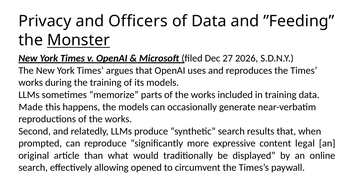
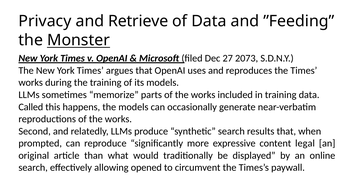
Officers: Officers -> Retrieve (138, 21)
2026: 2026 -> 2073 (247, 58)
Made: Made -> Called (31, 107)
